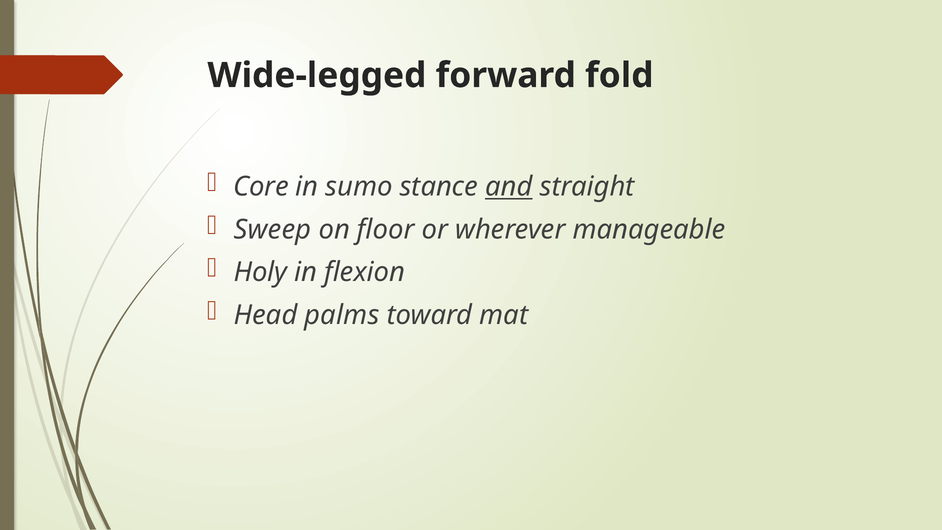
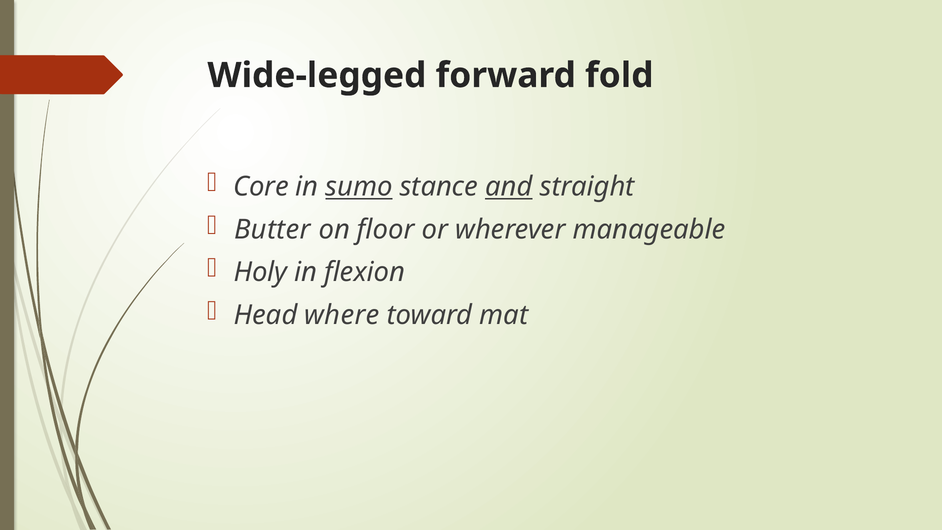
sumo underline: none -> present (359, 187)
Sweep: Sweep -> Butter (272, 229)
palms: palms -> where (342, 315)
